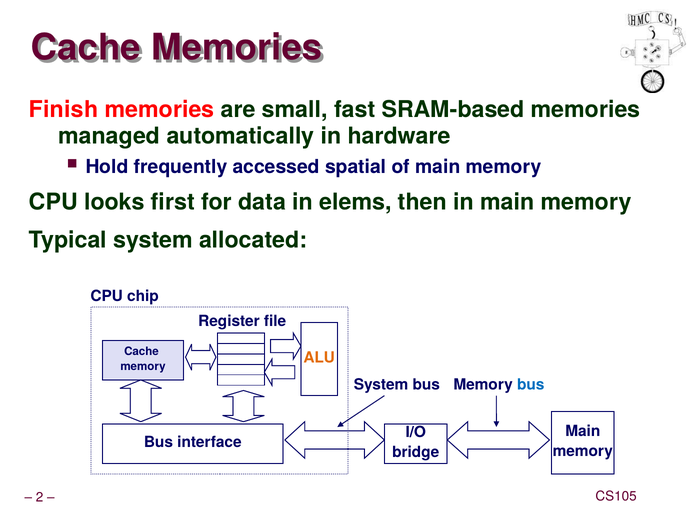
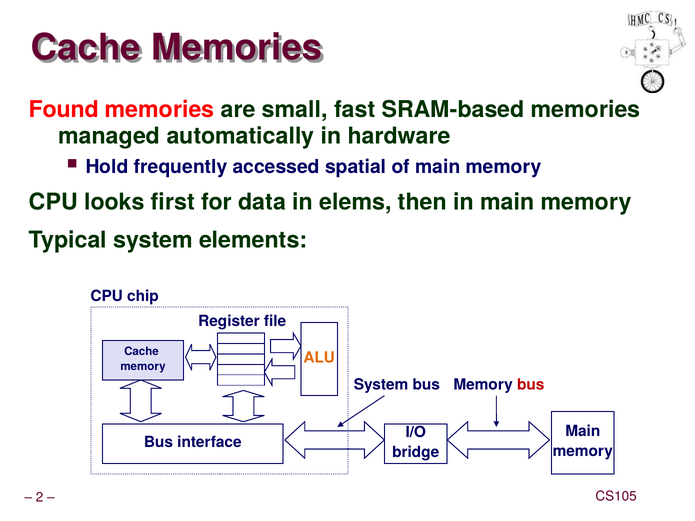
Finish: Finish -> Found (64, 110)
allocated: allocated -> elements (253, 240)
bus colour: blue -> red (531, 385)
